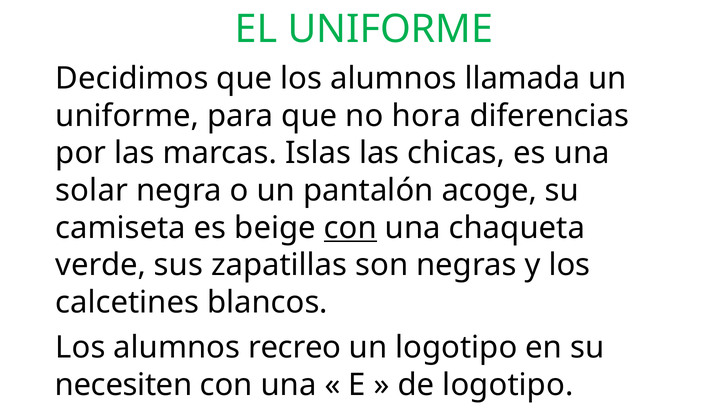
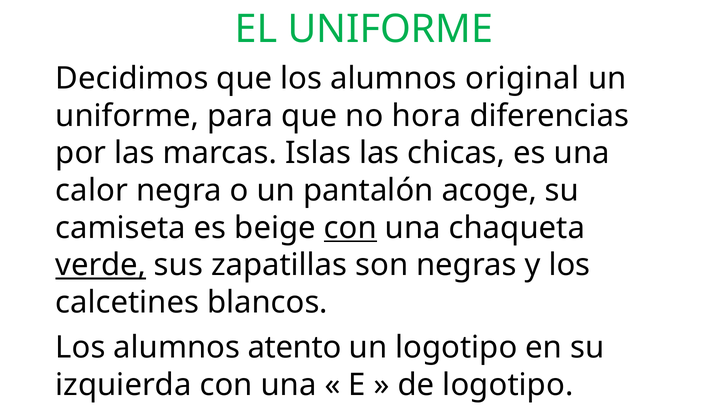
llamada: llamada -> original (522, 78)
solar: solar -> calor (92, 190)
verde underline: none -> present (101, 265)
recreo: recreo -> atento (295, 347)
necesiten: necesiten -> izquierda (123, 384)
